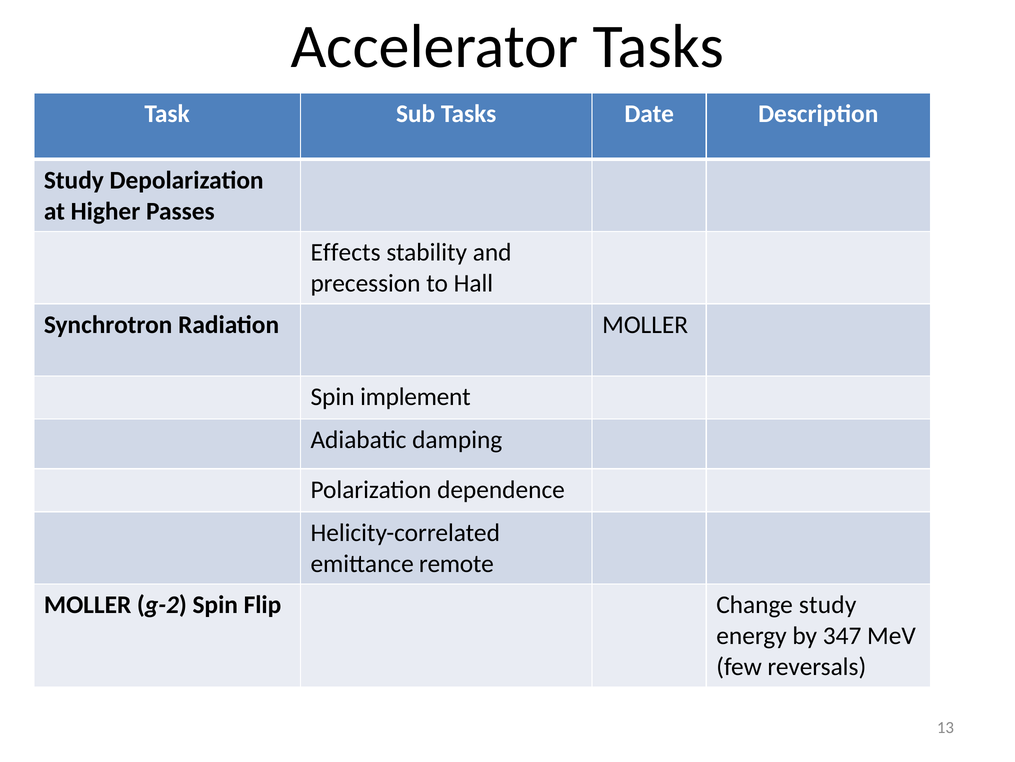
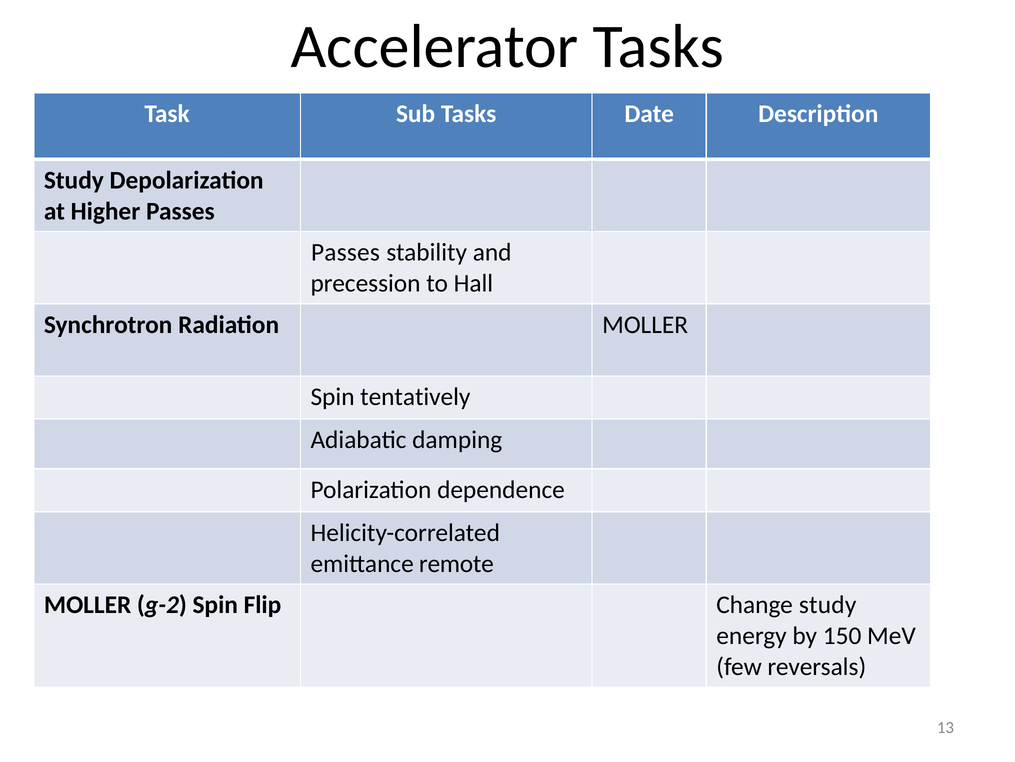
Effects: Effects -> Passes (345, 252)
implement: implement -> tentatively (415, 396)
347: 347 -> 150 (842, 635)
